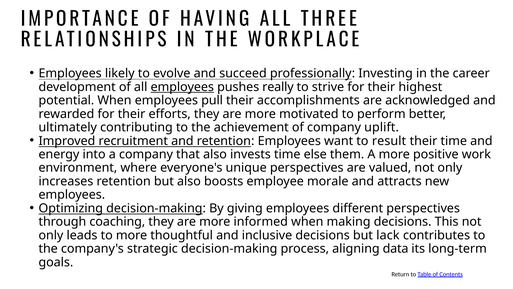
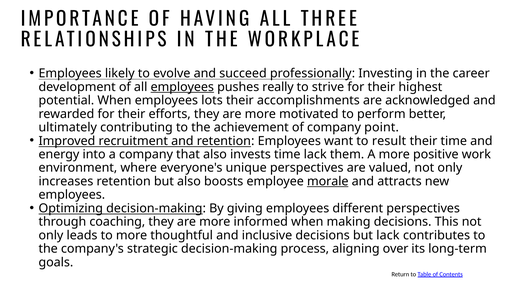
pull: pull -> lots (212, 100)
uplift: uplift -> point (382, 127)
time else: else -> lack (315, 154)
morale underline: none -> present (328, 181)
data: data -> over (396, 248)
